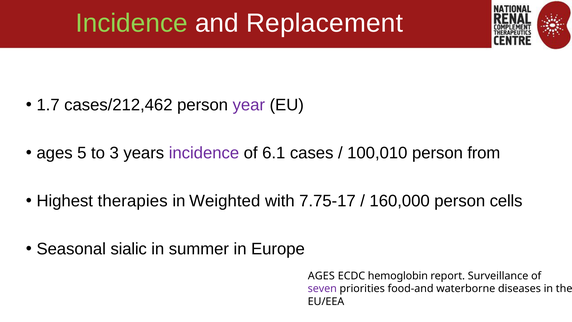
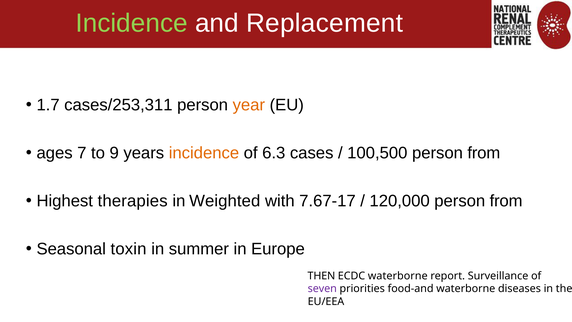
cases/212,462: cases/212,462 -> cases/253,311 (118, 105)
year colour: purple -> orange (249, 105)
5: 5 -> 7 (82, 153)
3: 3 -> 9 (114, 153)
incidence colour: purple -> orange (204, 153)
6.1: 6.1 -> 6.3 (274, 153)
100,010: 100,010 -> 100,500 (377, 153)
7.75-17: 7.75-17 -> 7.67-17 (327, 201)
160,000: 160,000 -> 120,000 (400, 201)
cells: cells -> from (506, 201)
sialic: sialic -> toxin (129, 249)
AGES: AGES -> THEN (321, 276)
ECDC hemoglobin: hemoglobin -> waterborne (398, 276)
